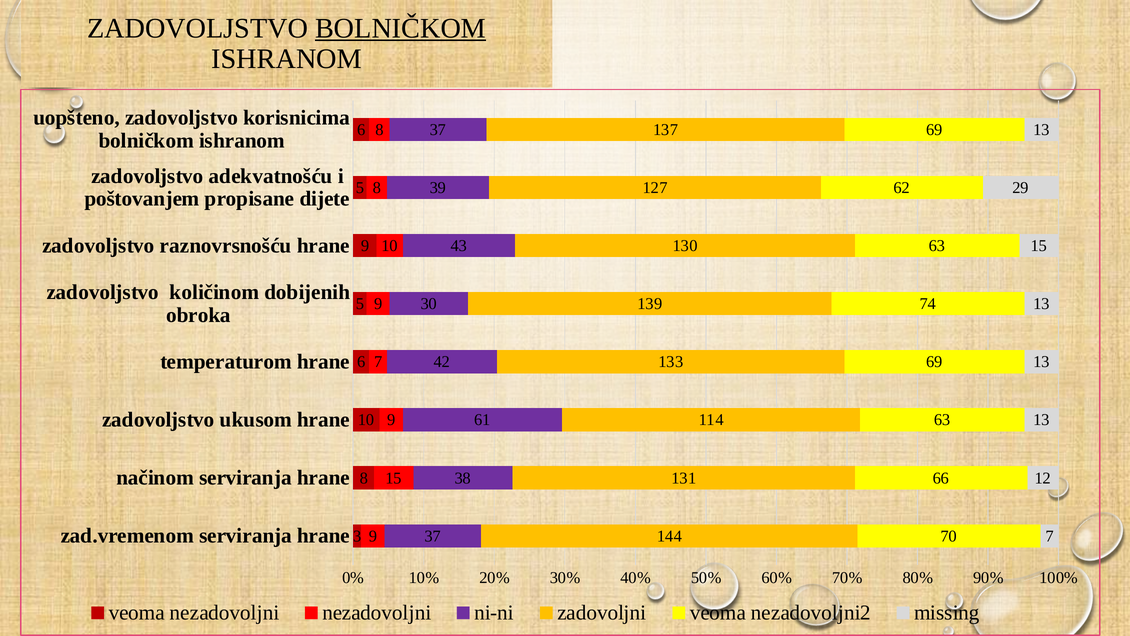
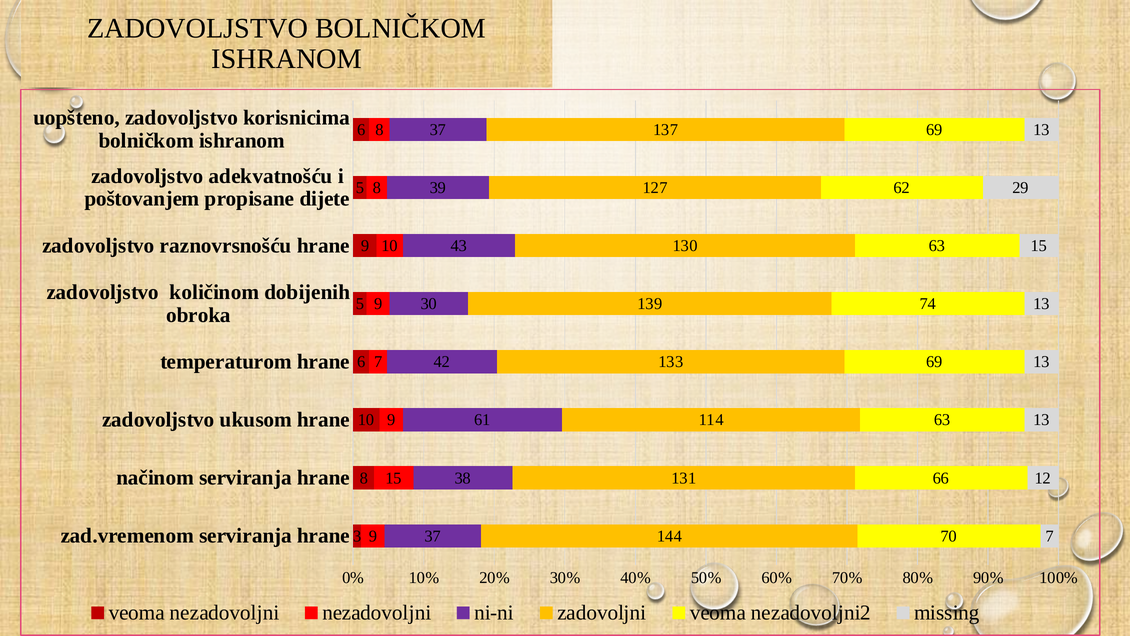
BOLNIČKOM underline: present -> none (401, 28)
